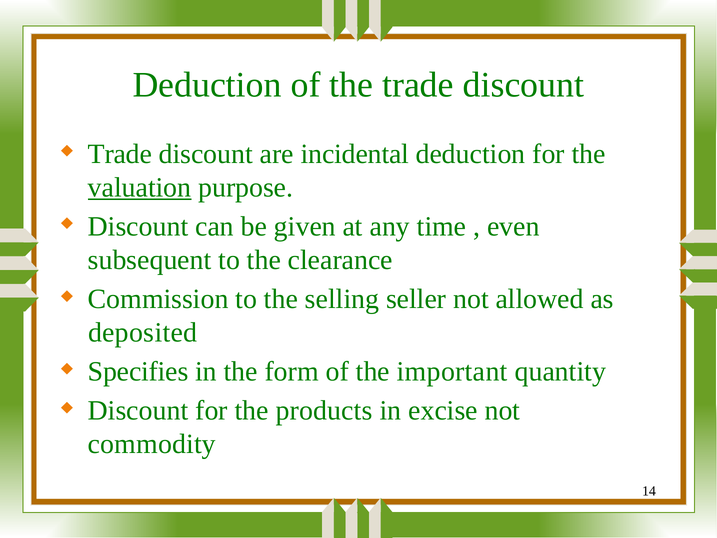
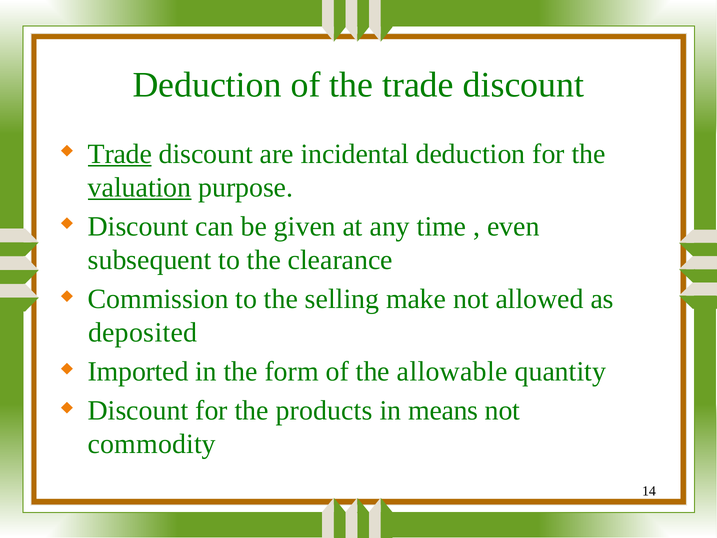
Trade underline: none -> present (120, 154)
seller: seller -> make (416, 299)
Specifies: Specifies -> Imported (138, 371)
important: important -> allowable (452, 371)
excise: excise -> means (443, 410)
